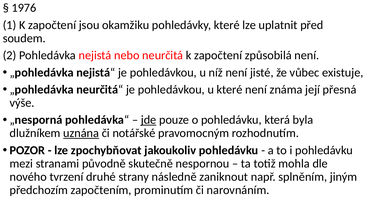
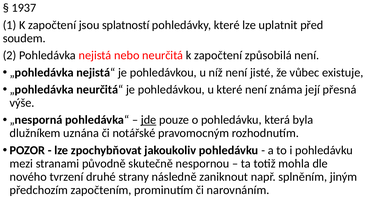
1976: 1976 -> 1937 (24, 8)
okamžiku: okamžiku -> splatností (126, 25)
uznána underline: present -> none (81, 133)
